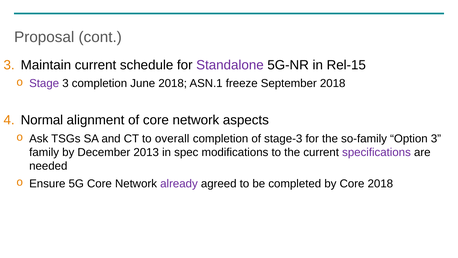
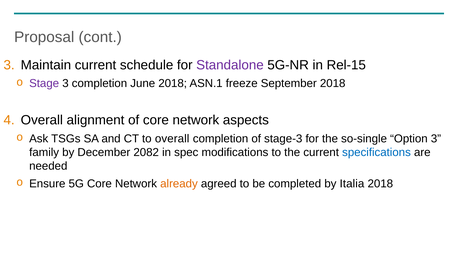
Normal: Normal -> Overall (42, 120)
so-family: so-family -> so-single (364, 138)
2013: 2013 -> 2082 (146, 152)
specifications colour: purple -> blue (376, 152)
already colour: purple -> orange (179, 183)
by Core: Core -> Italia (352, 183)
